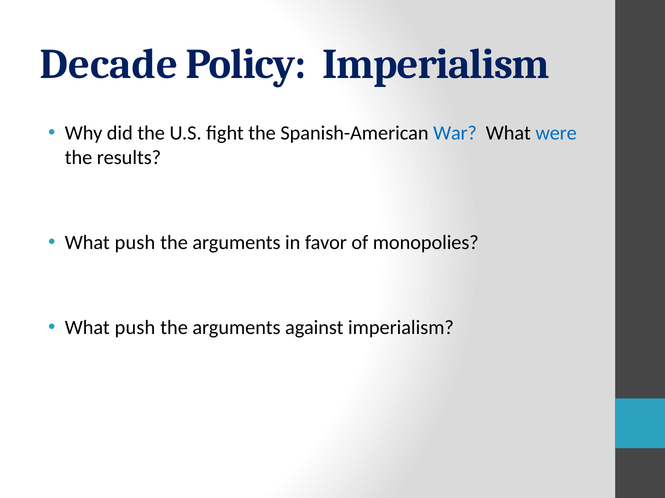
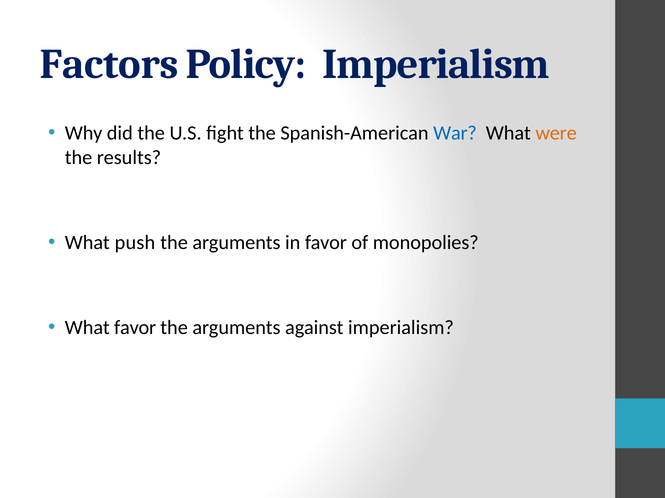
Decade: Decade -> Factors (109, 64)
were colour: blue -> orange (556, 133)
push: push -> favor (135, 328)
